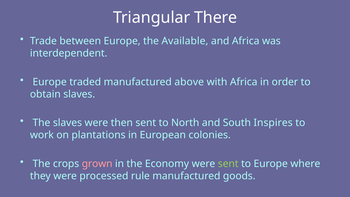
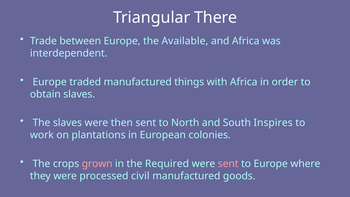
above: above -> things (189, 82)
Economy: Economy -> Required (167, 164)
sent colour: light green -> pink (228, 164)
rule: rule -> civil (140, 176)
